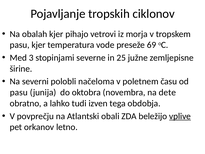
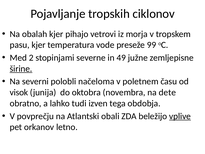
69: 69 -> 99 (152, 45)
3: 3 -> 2 (31, 58)
25: 25 -> 49 (121, 58)
širine underline: none -> present (21, 69)
pasu: pasu -> visok (19, 92)
